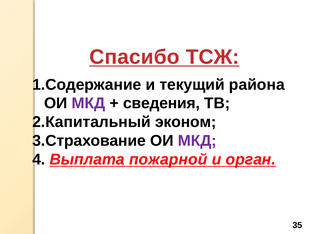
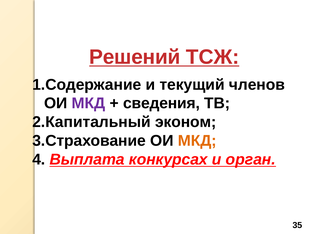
Спасибо: Спасибо -> Решений (135, 57)
района: района -> членов (257, 85)
МКД colour: purple -> orange (197, 141)
пожарной: пожарной -> конкурсах (168, 159)
